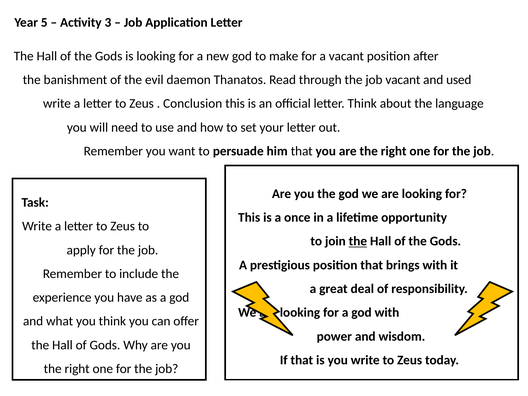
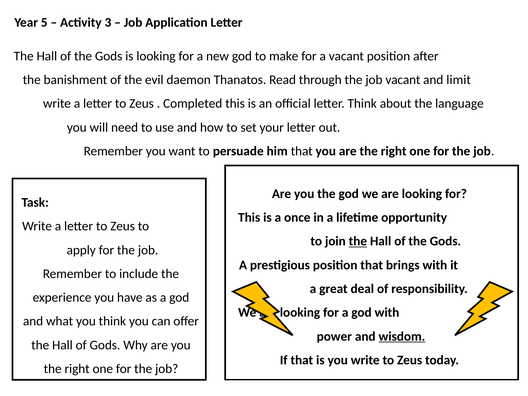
used: used -> limit (459, 80)
Conclusion: Conclusion -> Completed (193, 104)
wisdom underline: none -> present (402, 336)
